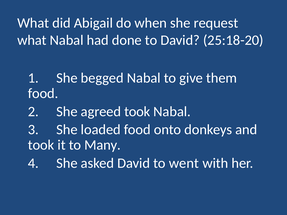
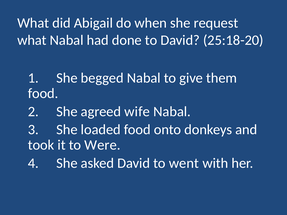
agreed took: took -> wife (137, 112)
Many: Many -> Were (102, 145)
